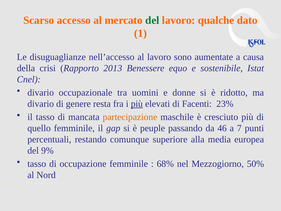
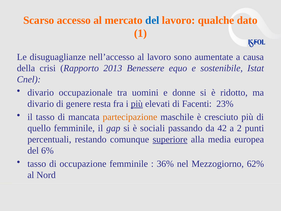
del colour: green -> blue (152, 20)
peuple: peuple -> sociali (153, 128)
46: 46 -> 42 (222, 128)
7: 7 -> 2 (239, 128)
superiore underline: none -> present (170, 139)
9%: 9% -> 6% (47, 151)
68%: 68% -> 36% (165, 164)
50%: 50% -> 62% (255, 164)
